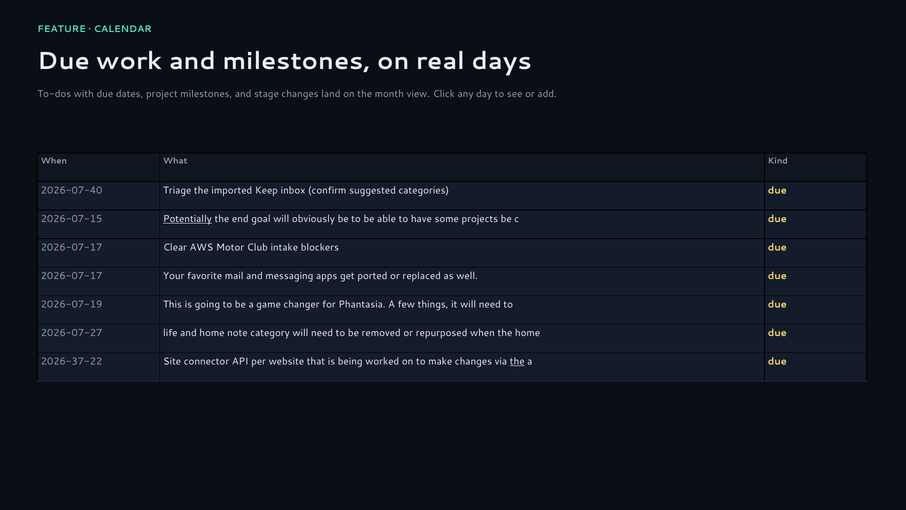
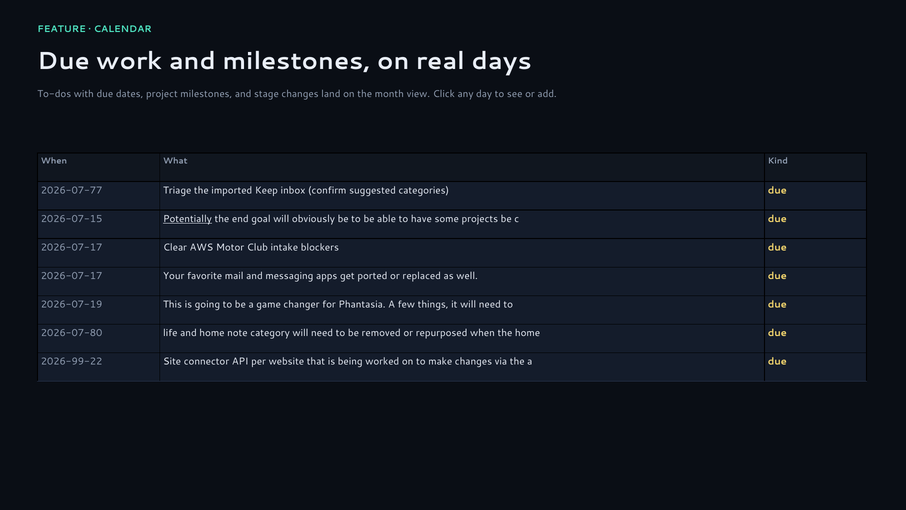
2026-07-40: 2026-07-40 -> 2026-07-77 (72, 190)
2026-07-27: 2026-07-27 -> 2026-07-80 (72, 333)
2026-37-22: 2026-37-22 -> 2026-99-22 (72, 361)
the underline: present -> none (517, 361)
